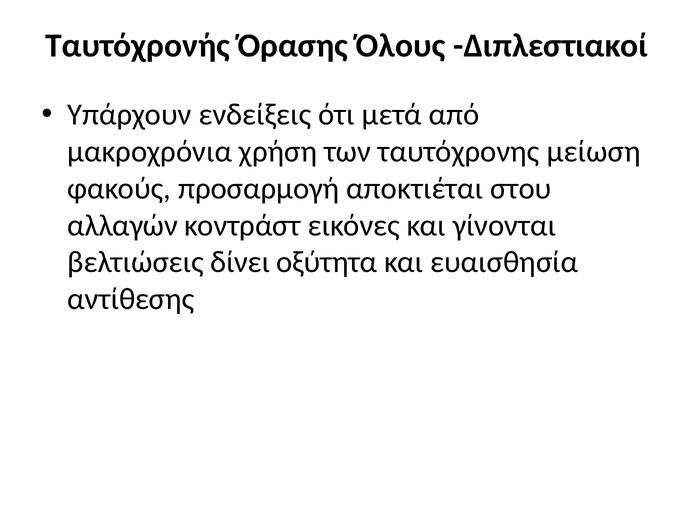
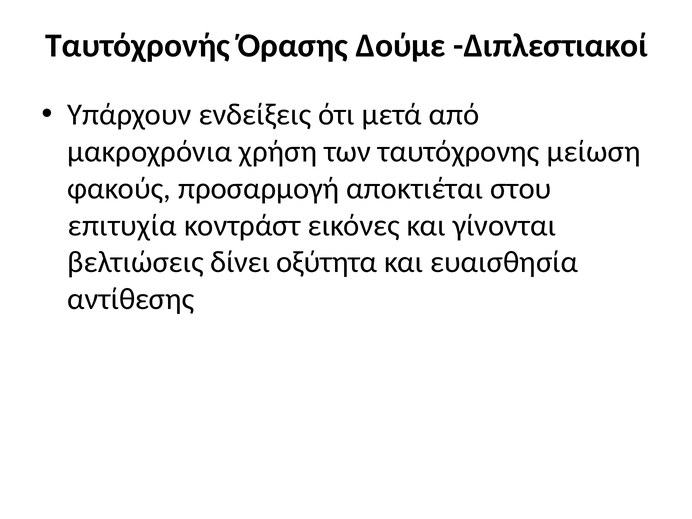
Όλους: Όλους -> Δούμε (401, 46)
αλλαγών: αλλαγών -> επιτυχία (122, 225)
